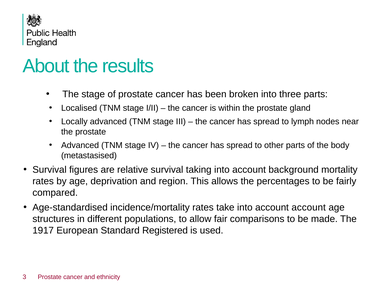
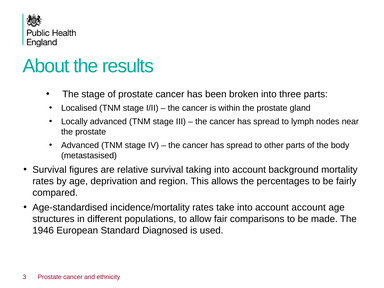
1917: 1917 -> 1946 (43, 230)
Registered: Registered -> Diagnosed (165, 230)
